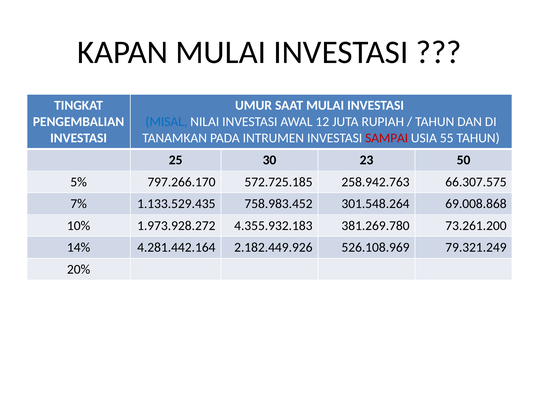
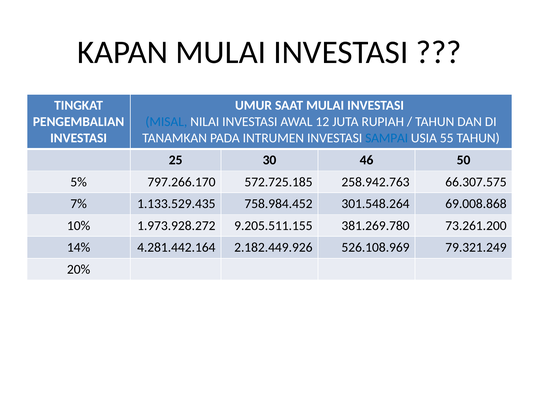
SAMPAI colour: red -> blue (387, 138)
23: 23 -> 46 (367, 160)
758.983.452: 758.983.452 -> 758.984.452 (278, 204)
4.355.932.183: 4.355.932.183 -> 9.205.511.155 (273, 226)
